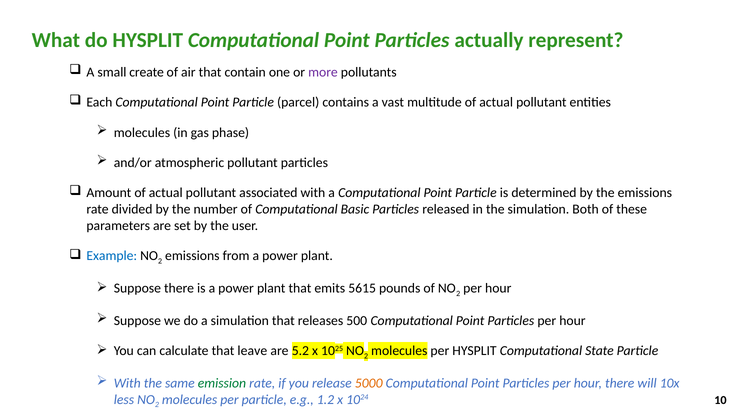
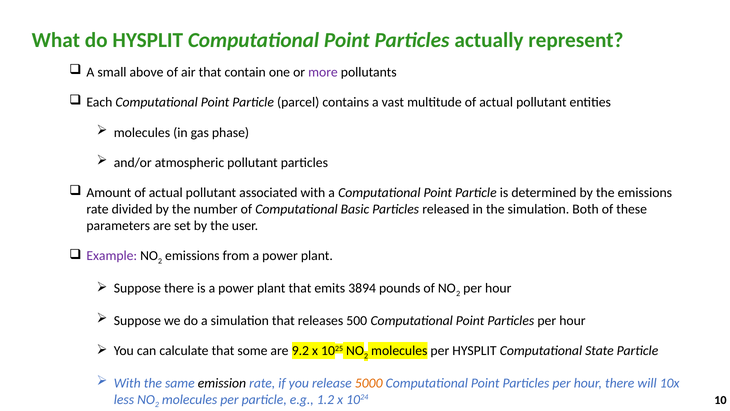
create: create -> above (147, 72)
Example colour: blue -> purple (112, 256)
5615: 5615 -> 3894 (362, 288)
leave: leave -> some (252, 350)
5.2: 5.2 -> 9.2 (300, 350)
emission colour: green -> black (222, 383)
